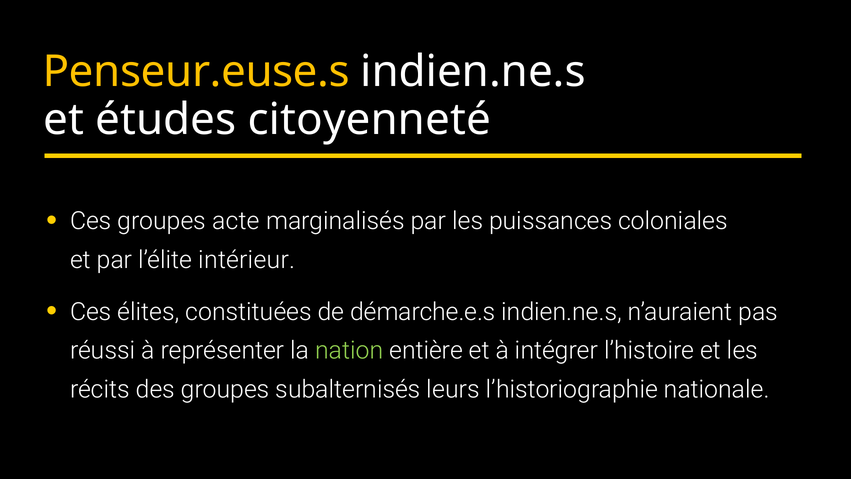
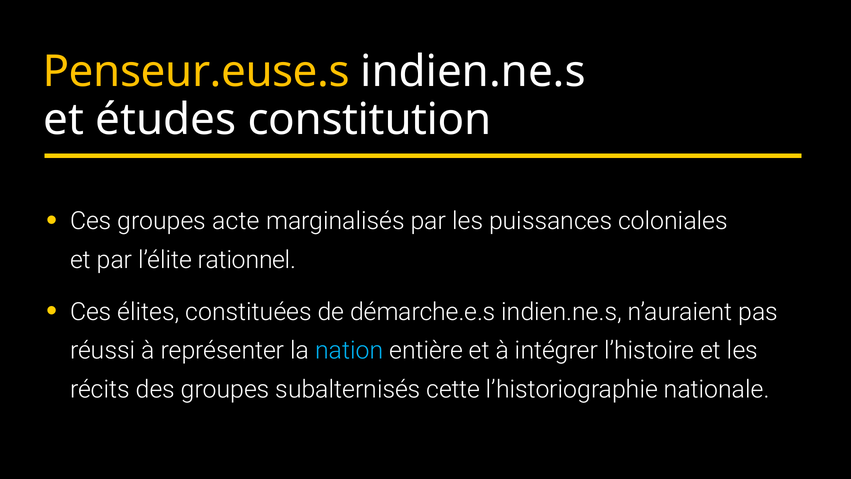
citoyenneté: citoyenneté -> constitution (370, 119)
intérieur: intérieur -> rationnel (247, 260)
nation colour: light green -> light blue (349, 350)
leurs: leurs -> cette (453, 389)
